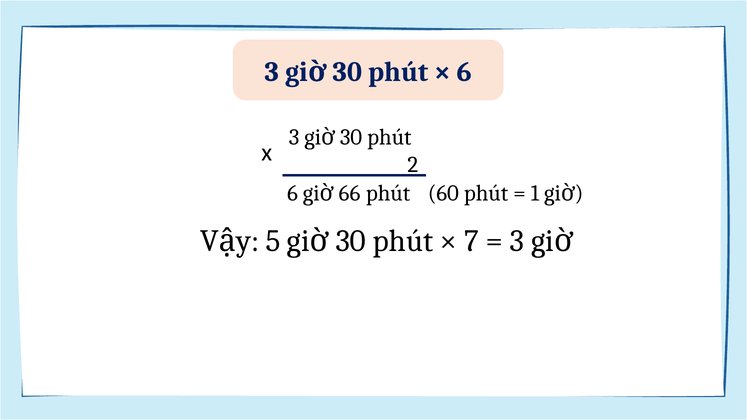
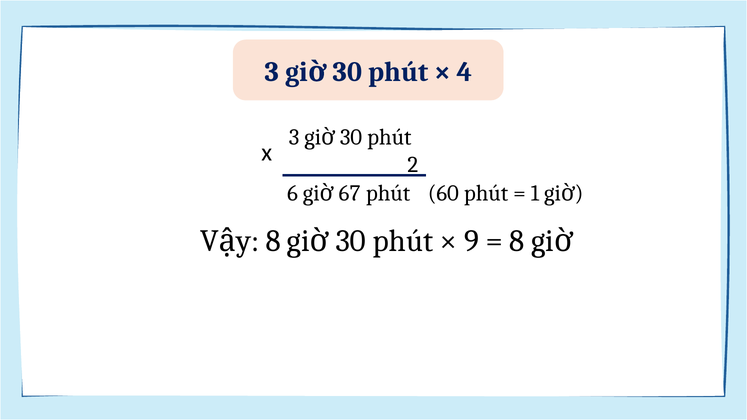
6: 6 -> 4 (464, 72)
66: 66 -> 67 (350, 194)
5: 5 -> 8 (273, 241)
7: 7 -> 9 (471, 241)
3: 3 -> 8 (517, 241)
